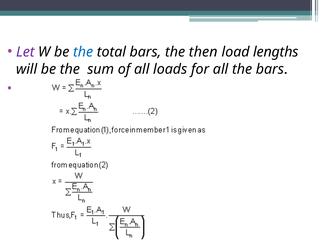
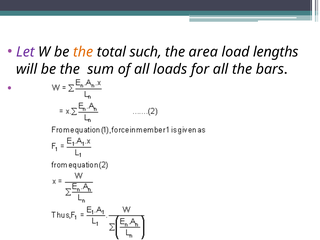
the colour: blue -> orange (83, 52)
total bars: bars -> such (146, 52)
then: then -> area (203, 52)
